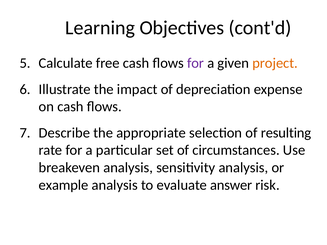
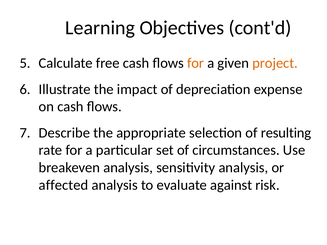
for colour: purple -> orange (196, 63)
example: example -> affected (63, 185)
answer: answer -> against (231, 185)
